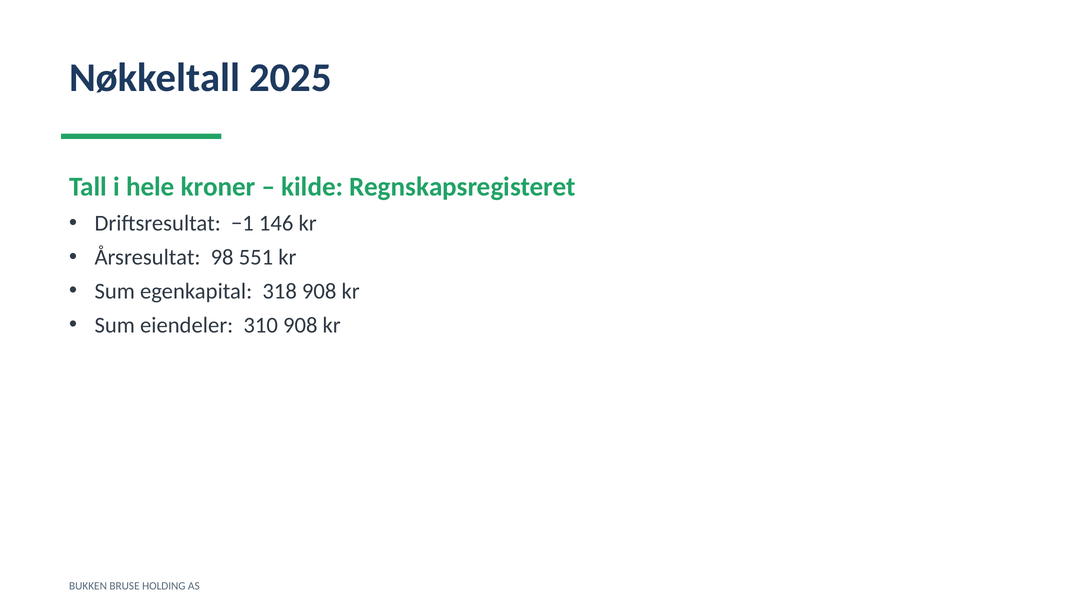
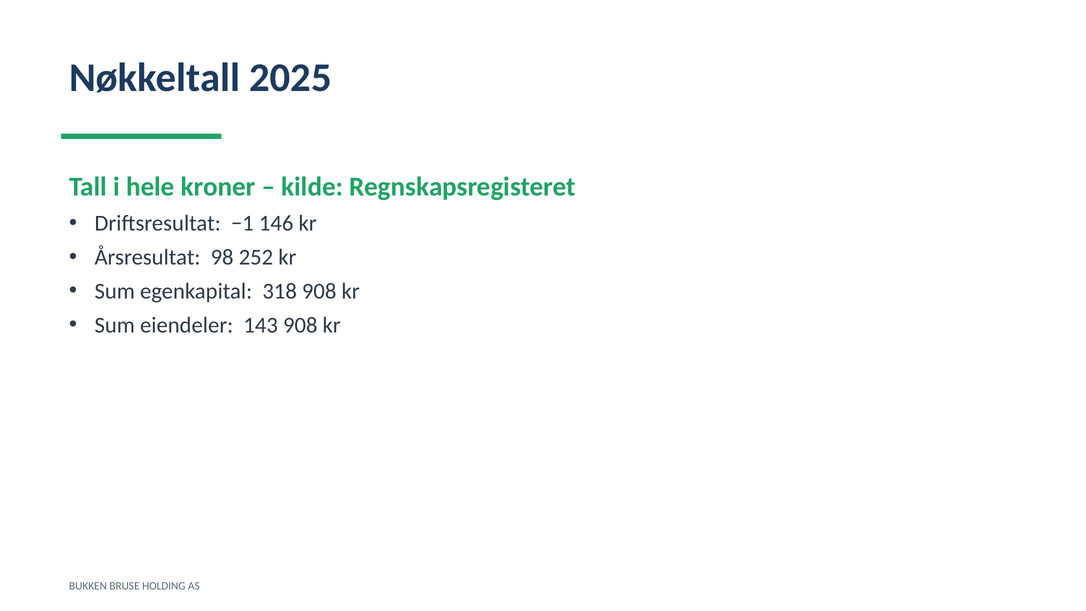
551: 551 -> 252 (256, 257)
310: 310 -> 143 (261, 325)
